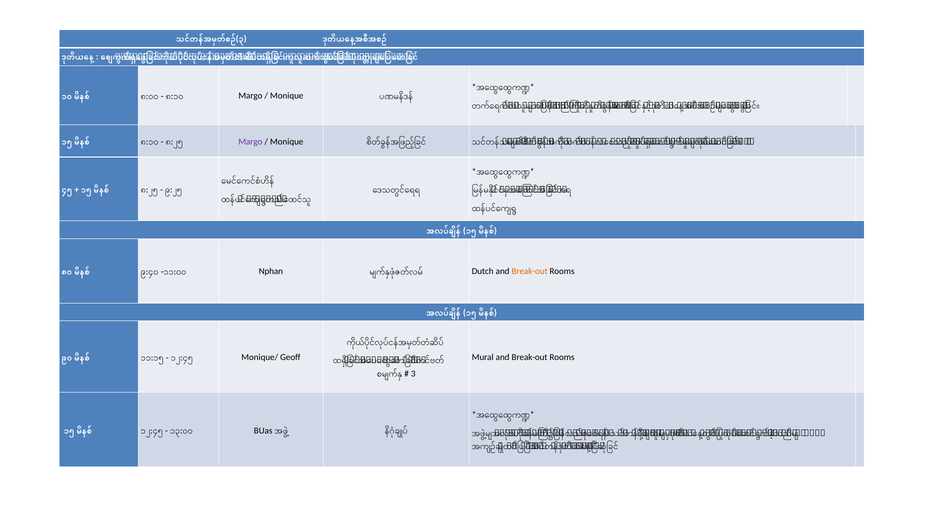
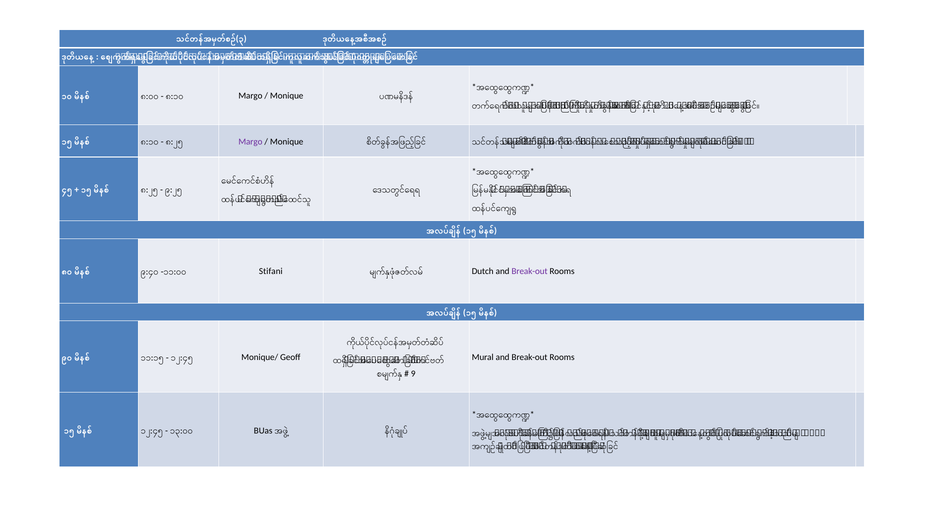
Nphan: Nphan -> Stifani (271, 272)
Break-out colour: orange -> purple (530, 272)
3: 3 -> 9 (413, 374)
